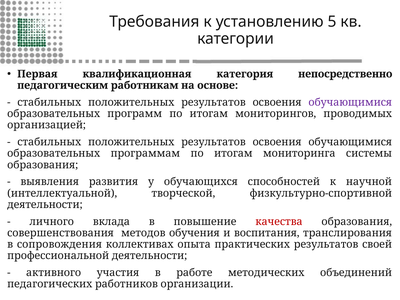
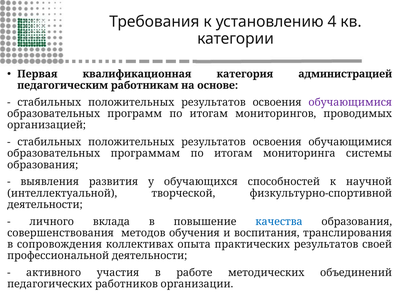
5: 5 -> 4 (332, 22)
непосредственно: непосредственно -> администрацией (345, 74)
качества colour: red -> blue (279, 222)
